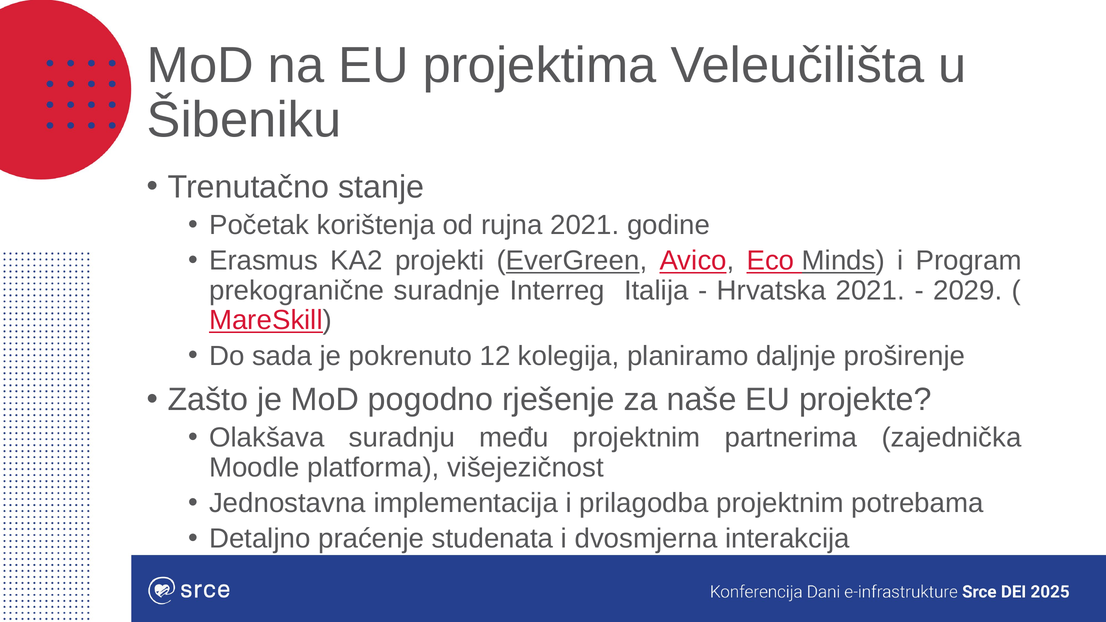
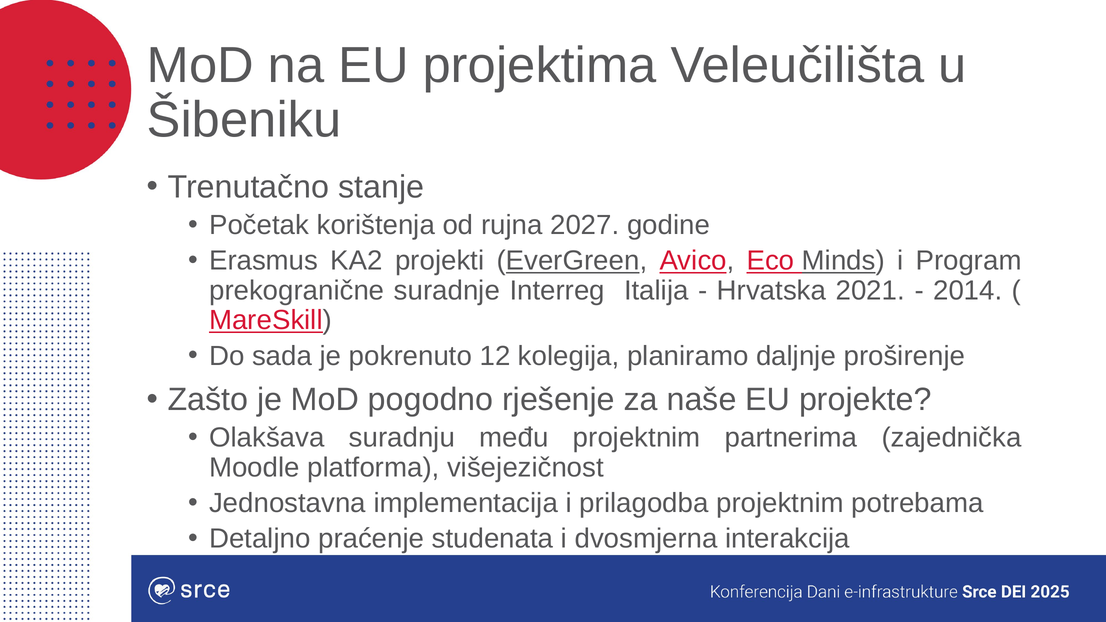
rujna 2021: 2021 -> 2027 (585, 225)
2029: 2029 -> 2014 (968, 291)
